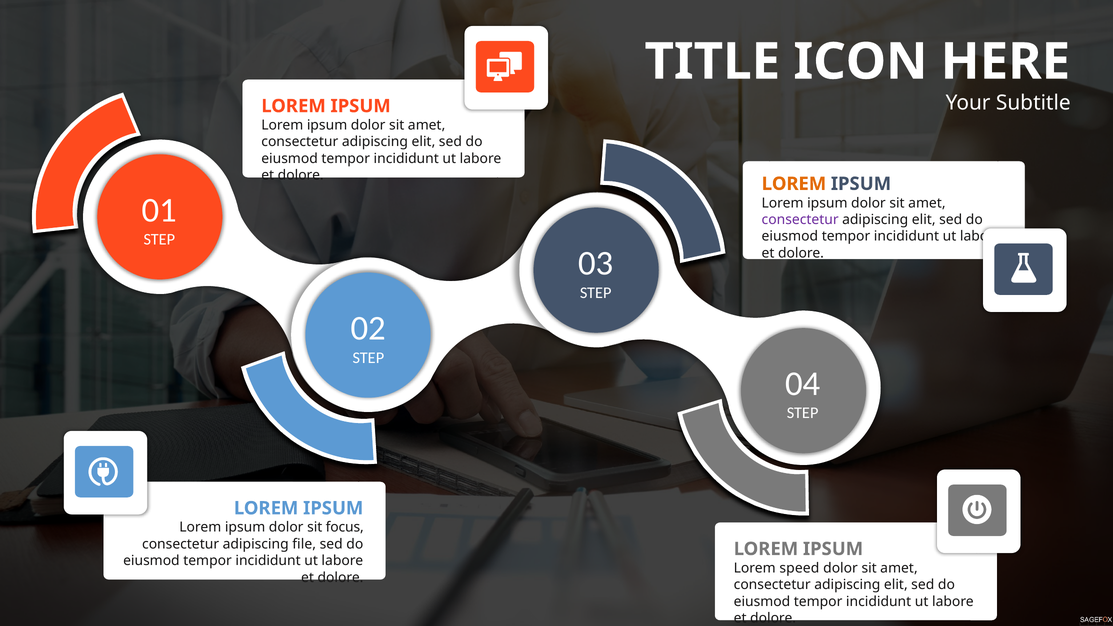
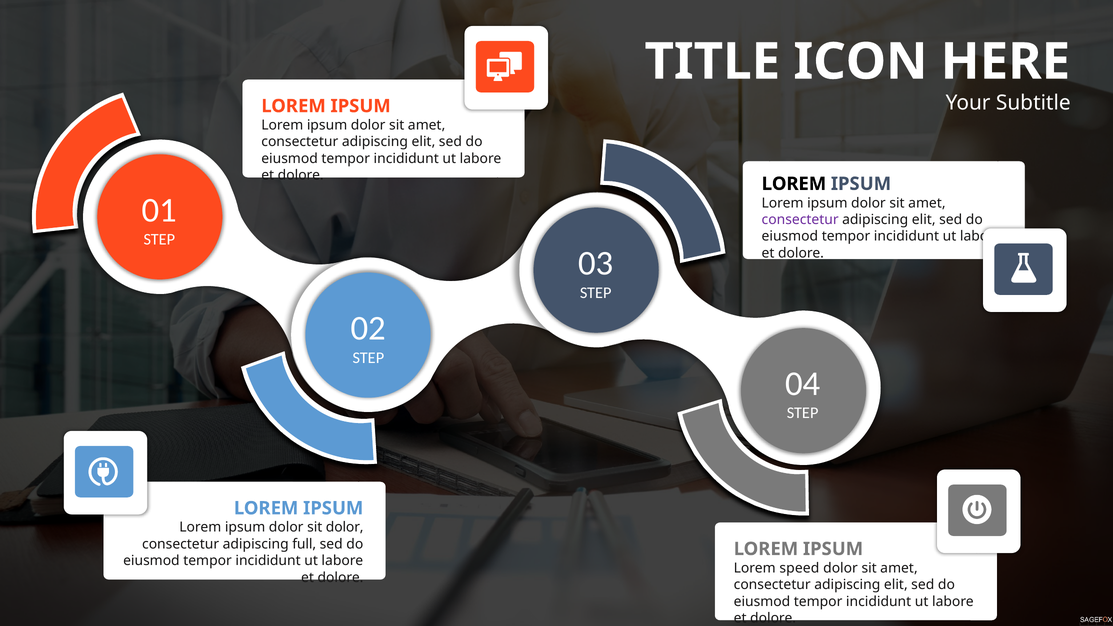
LOREM colour: orange -> black (794, 184)
sit focus: focus -> dolor (345, 527)
file: file -> full (304, 544)
